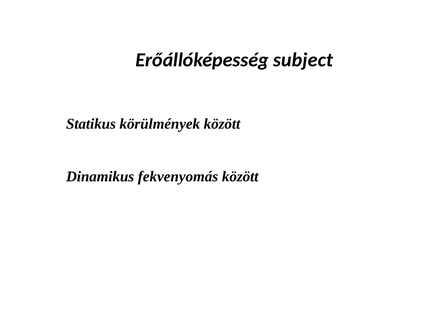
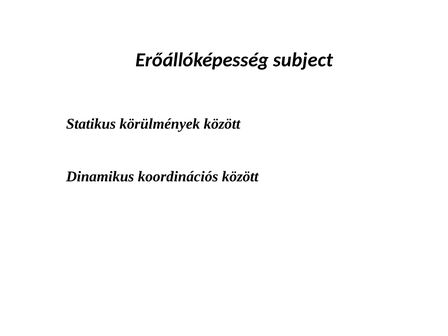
fekvenyomás: fekvenyomás -> koordinációs (178, 177)
